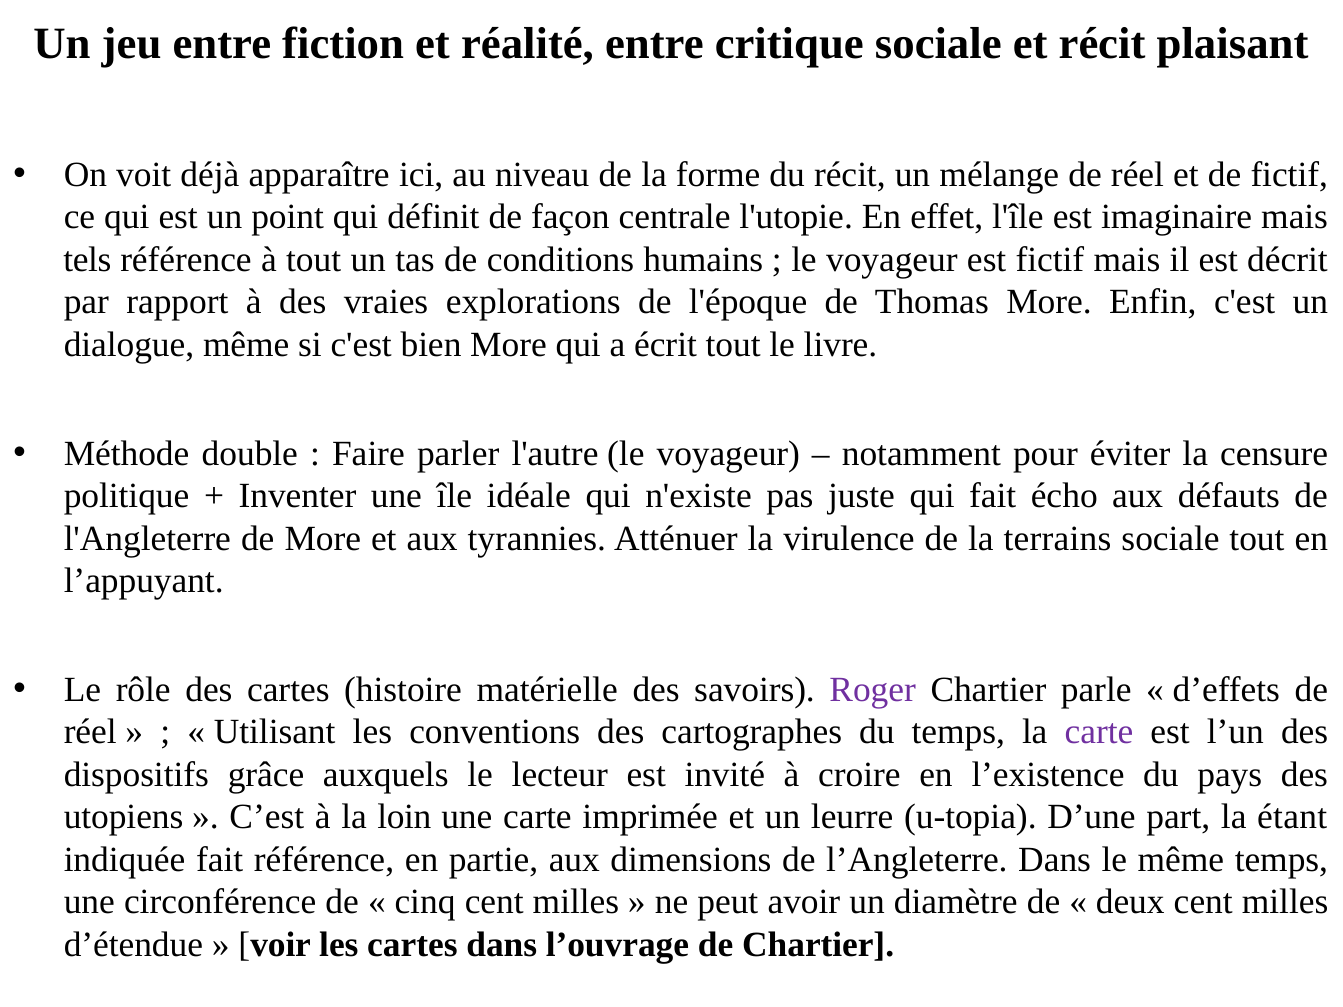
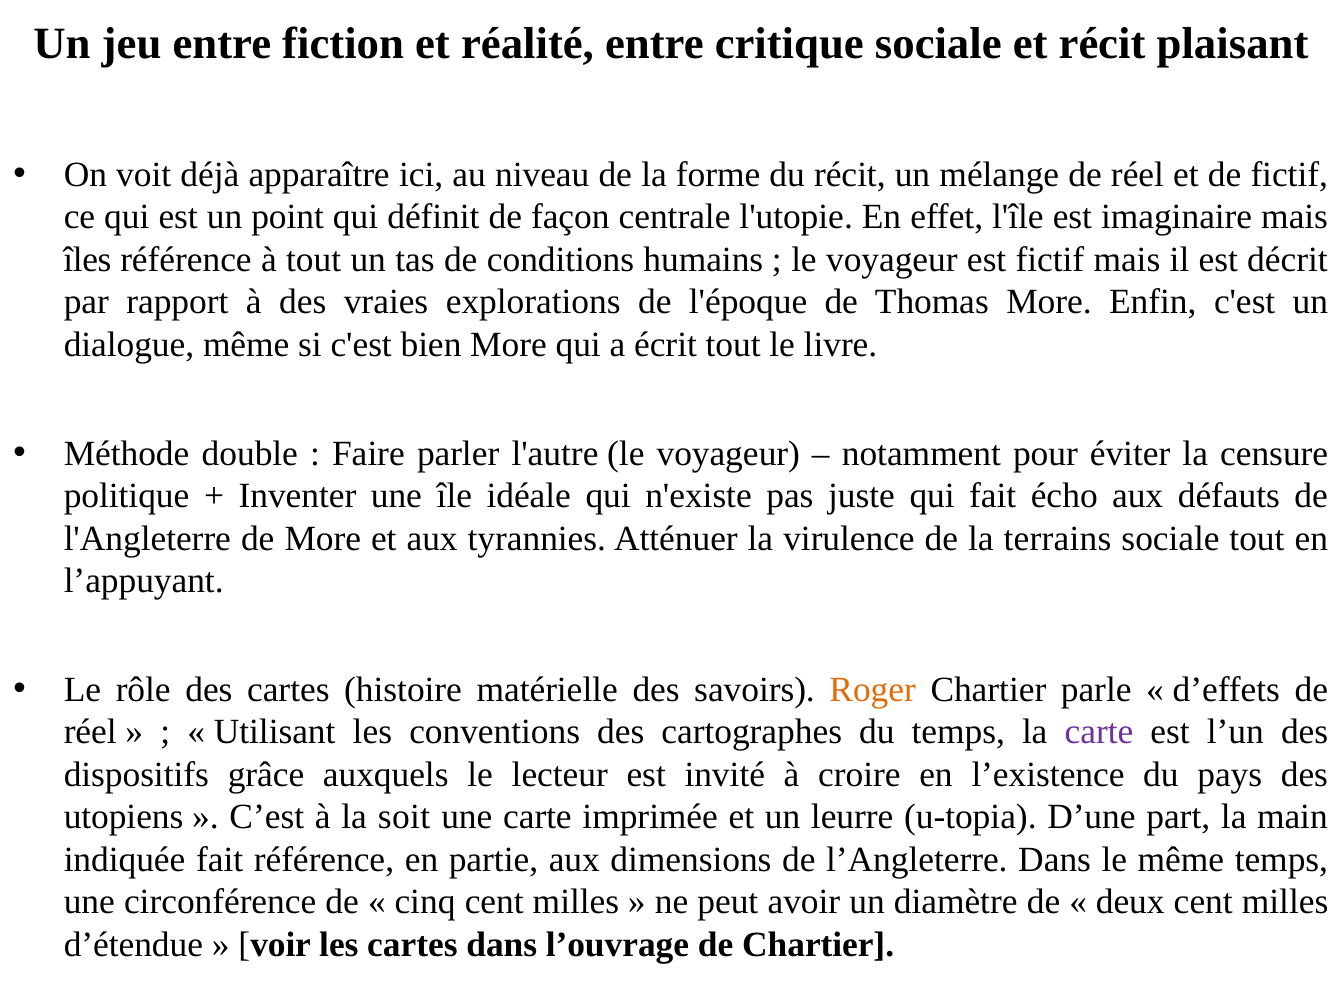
tels: tels -> îles (87, 260)
Roger colour: purple -> orange (873, 690)
loin: loin -> soit (404, 817)
étant: étant -> main (1292, 817)
